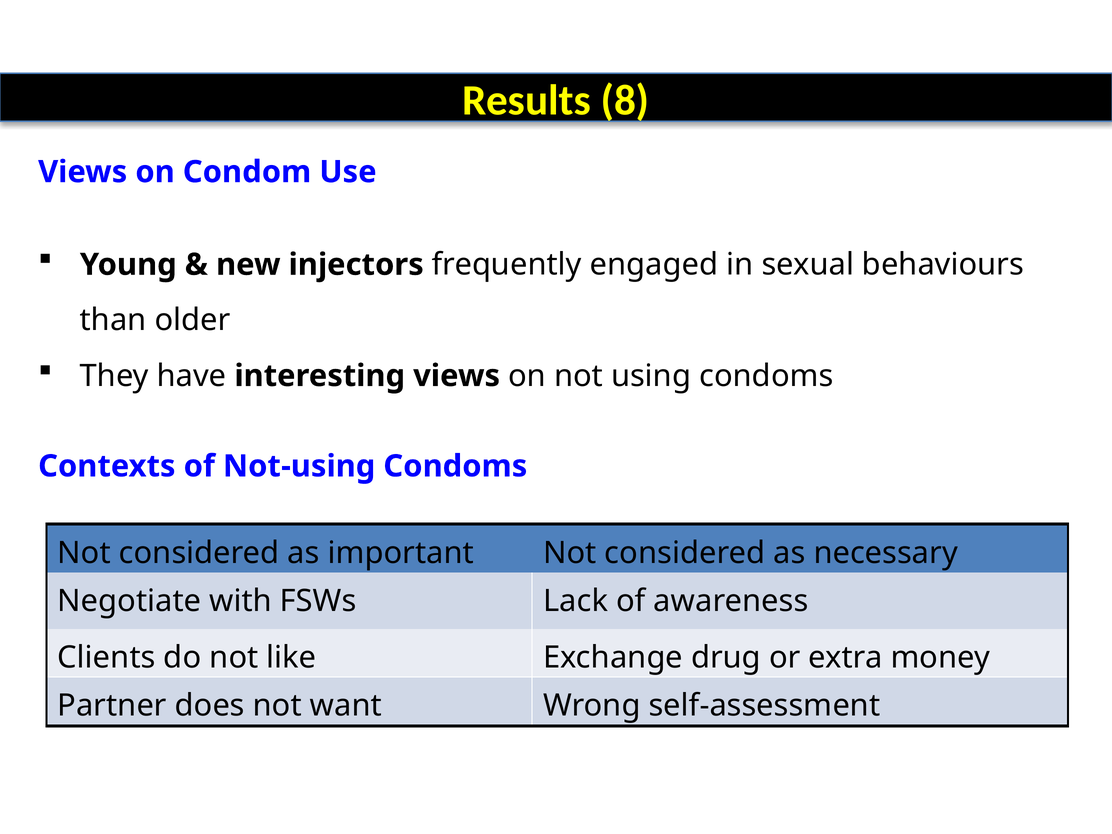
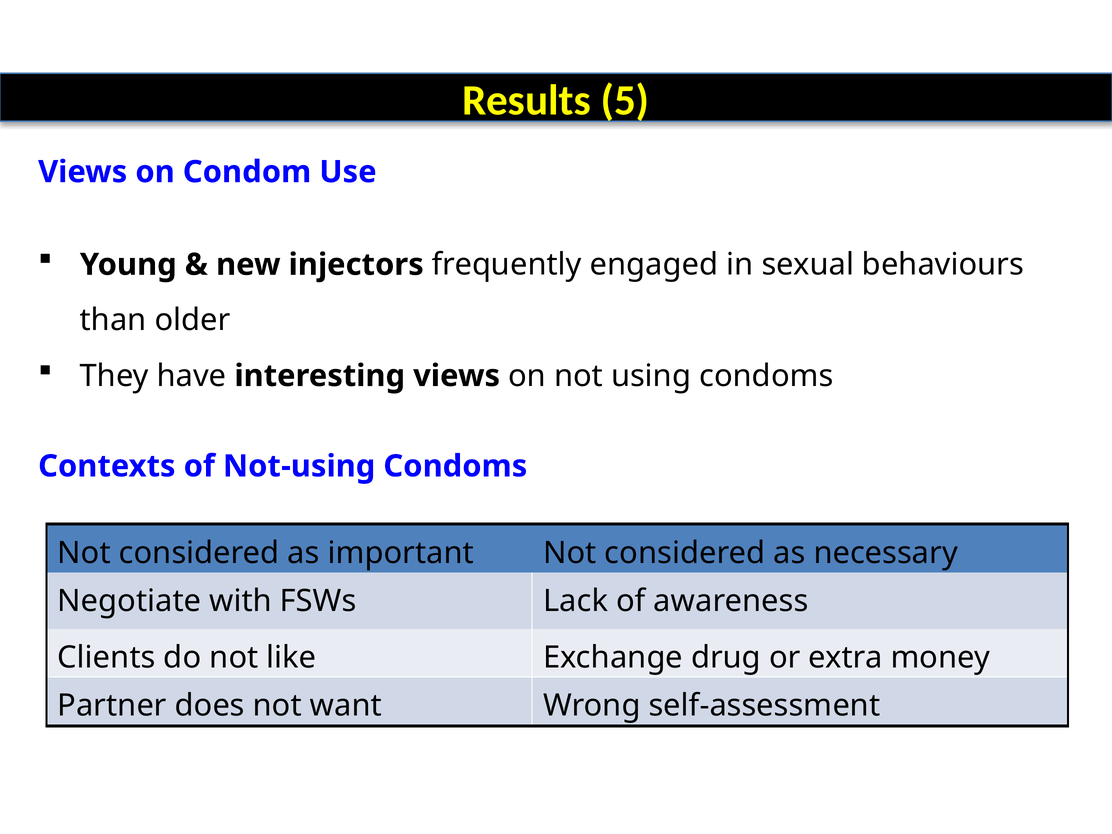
8: 8 -> 5 (625, 100)
